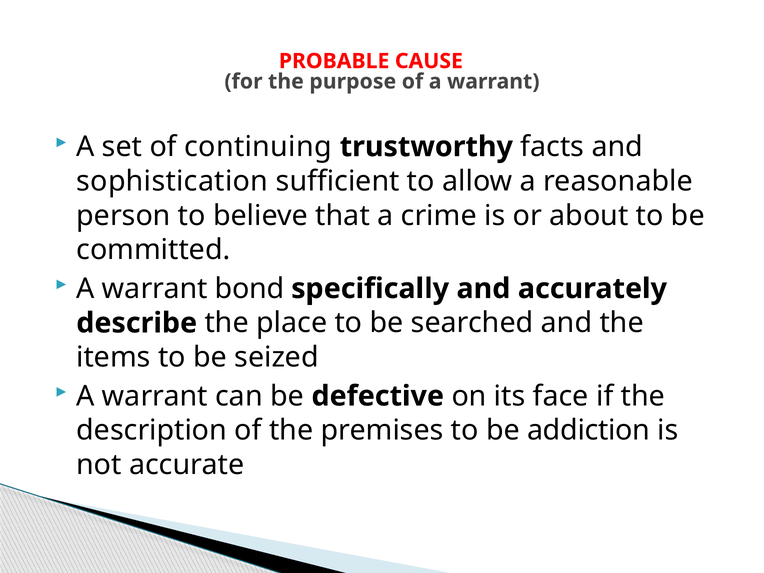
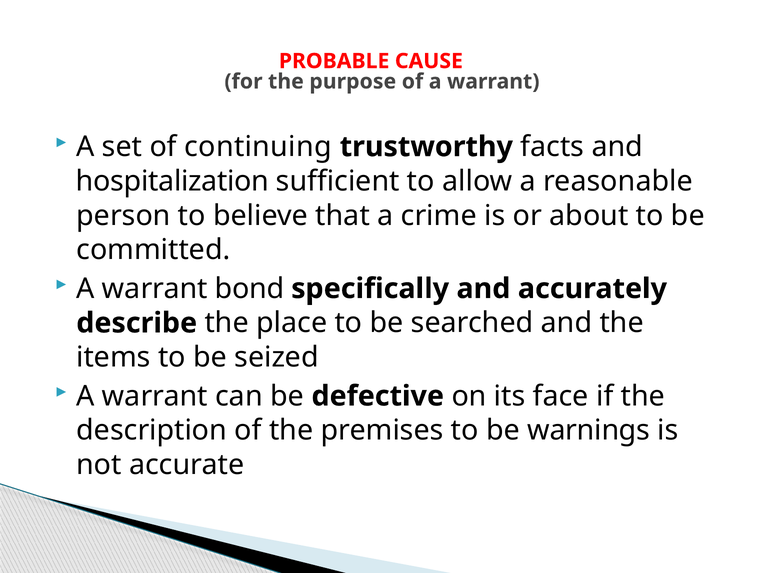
sophistication: sophistication -> hospitalization (172, 181)
addiction: addiction -> warnings (589, 431)
